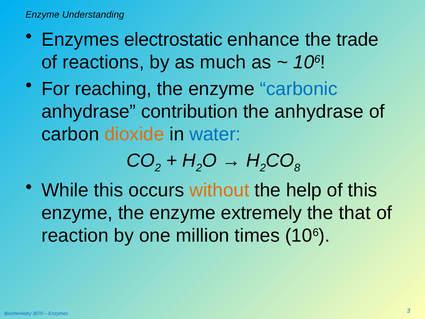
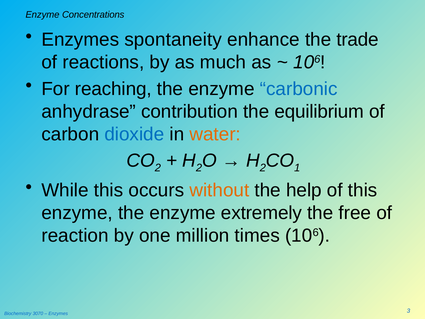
Understanding: Understanding -> Concentrations (93, 15)
electrostatic: electrostatic -> spontaneity (173, 40)
the anhydrase: anhydrase -> equilibrium (319, 111)
dioxide colour: orange -> blue (134, 134)
water colour: blue -> orange (215, 134)
8: 8 -> 1 (297, 168)
that: that -> free (355, 213)
